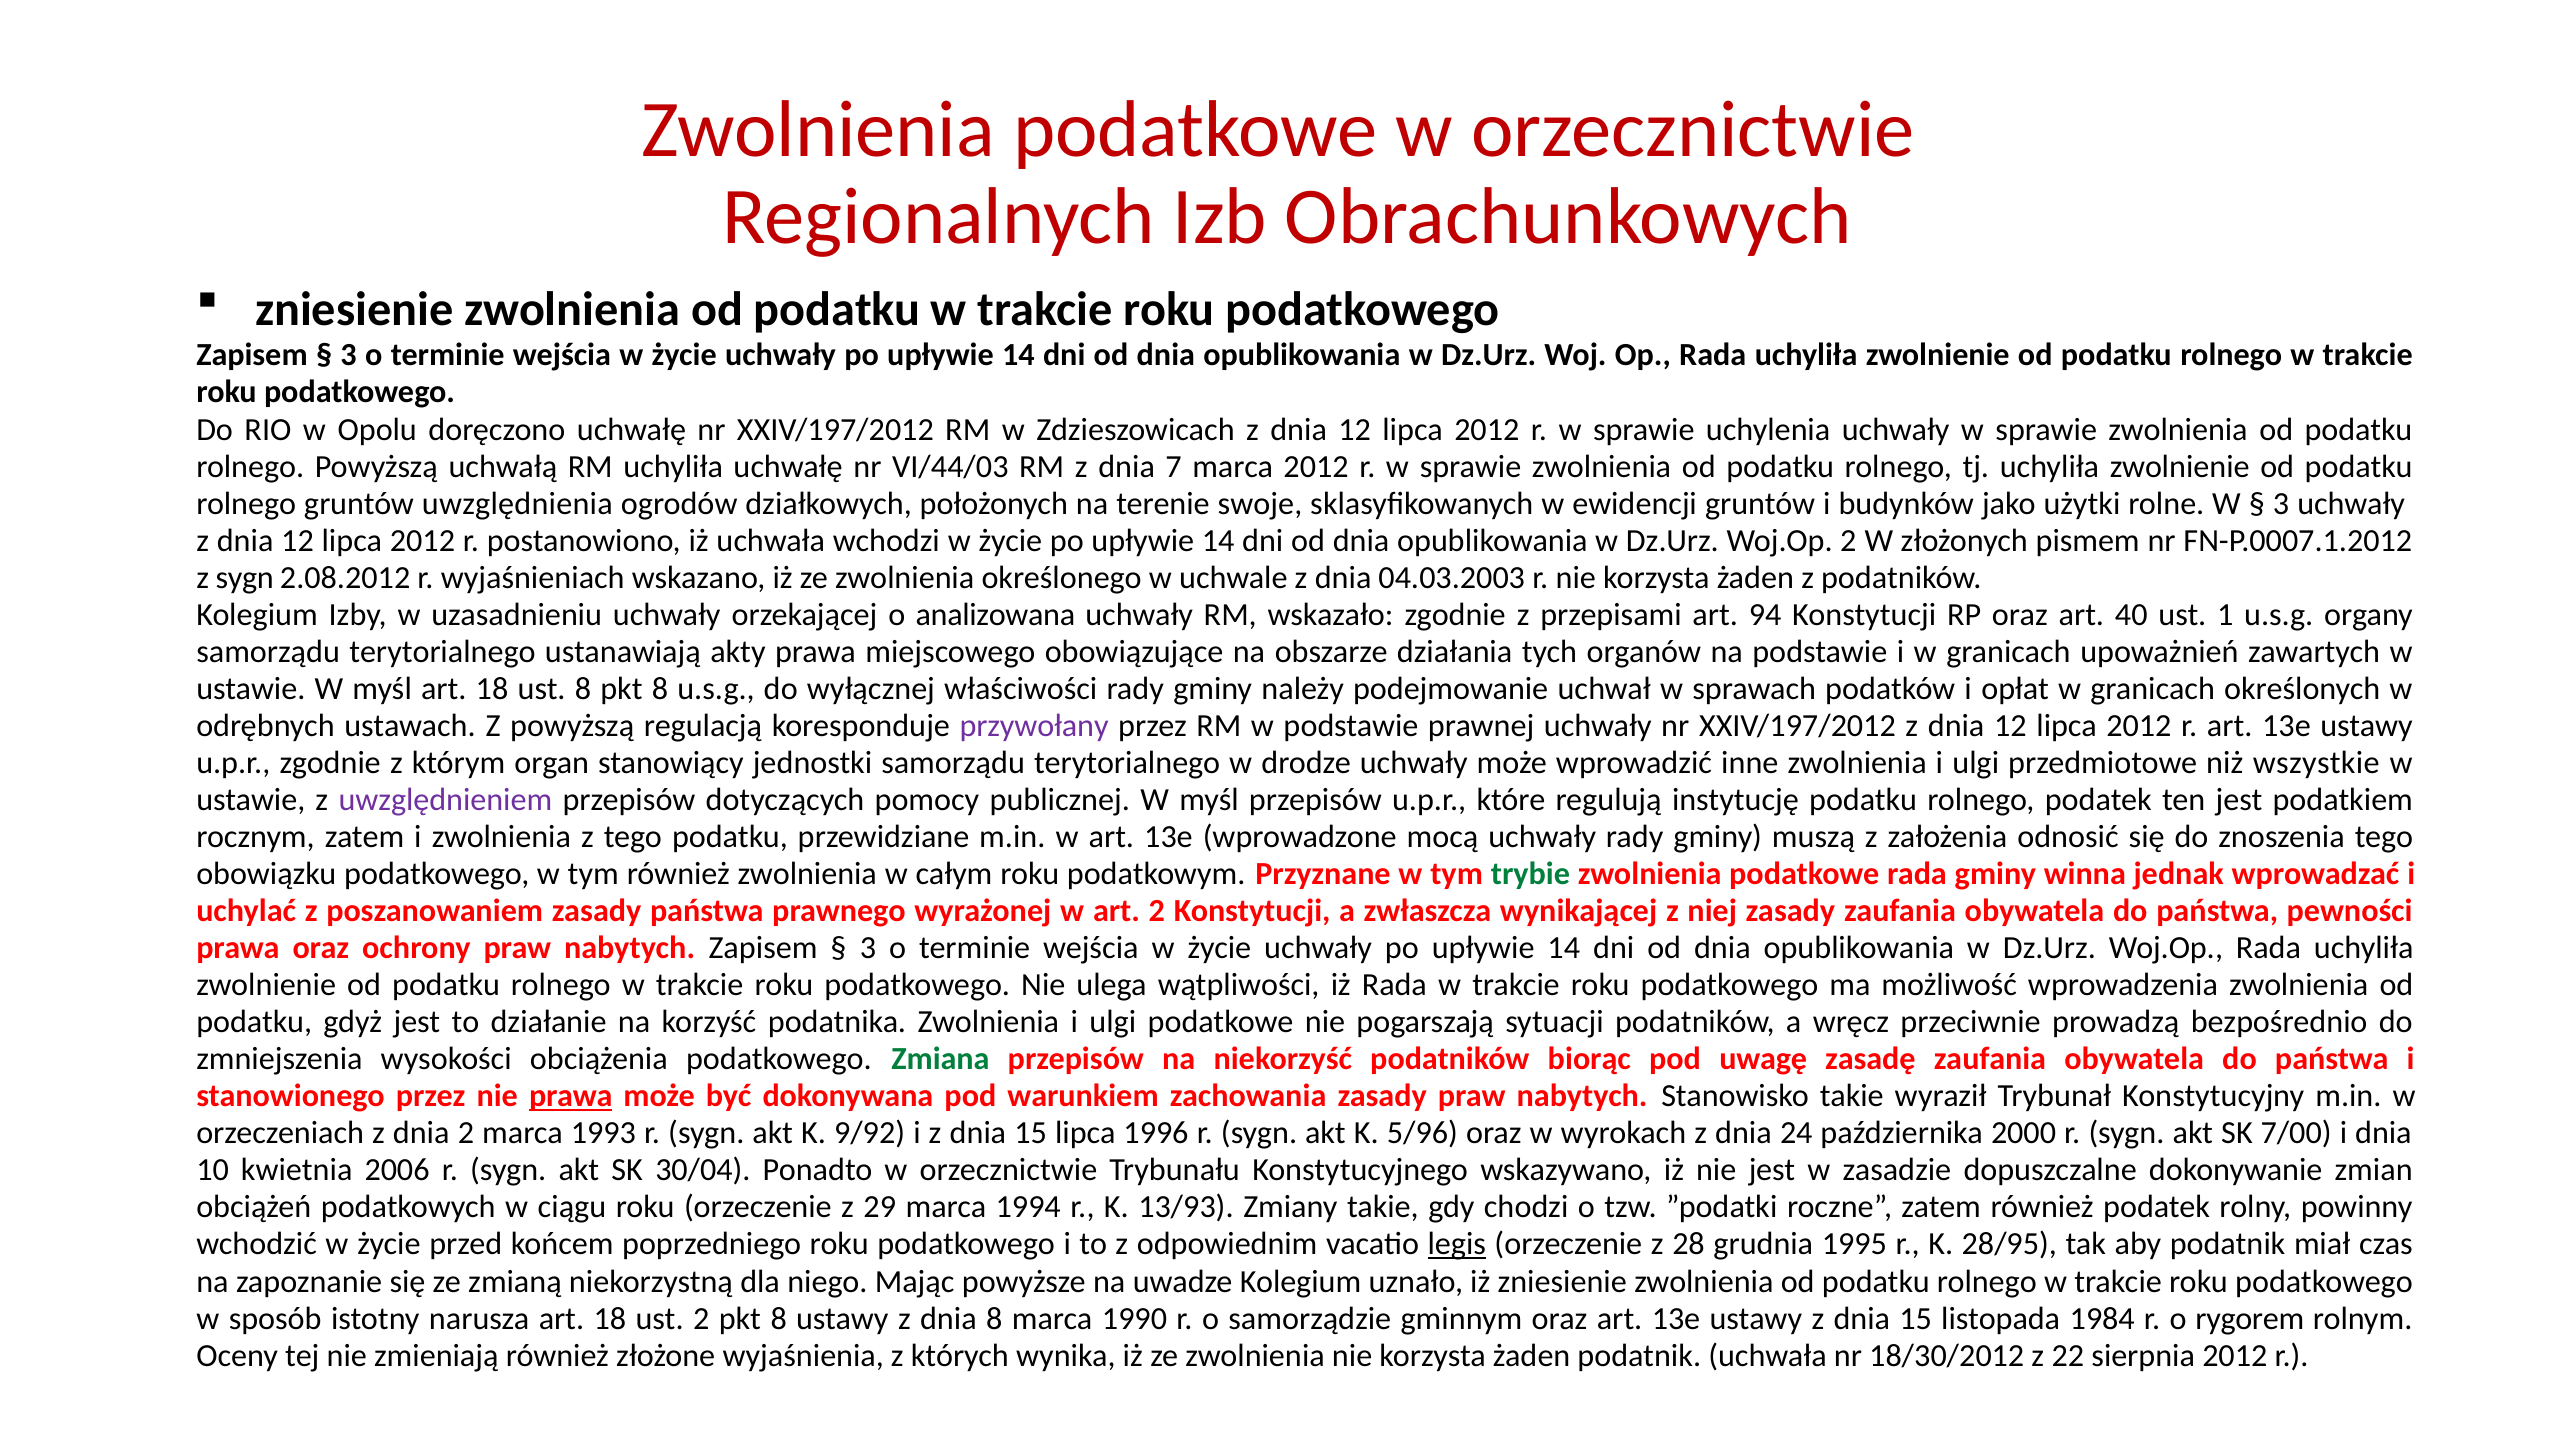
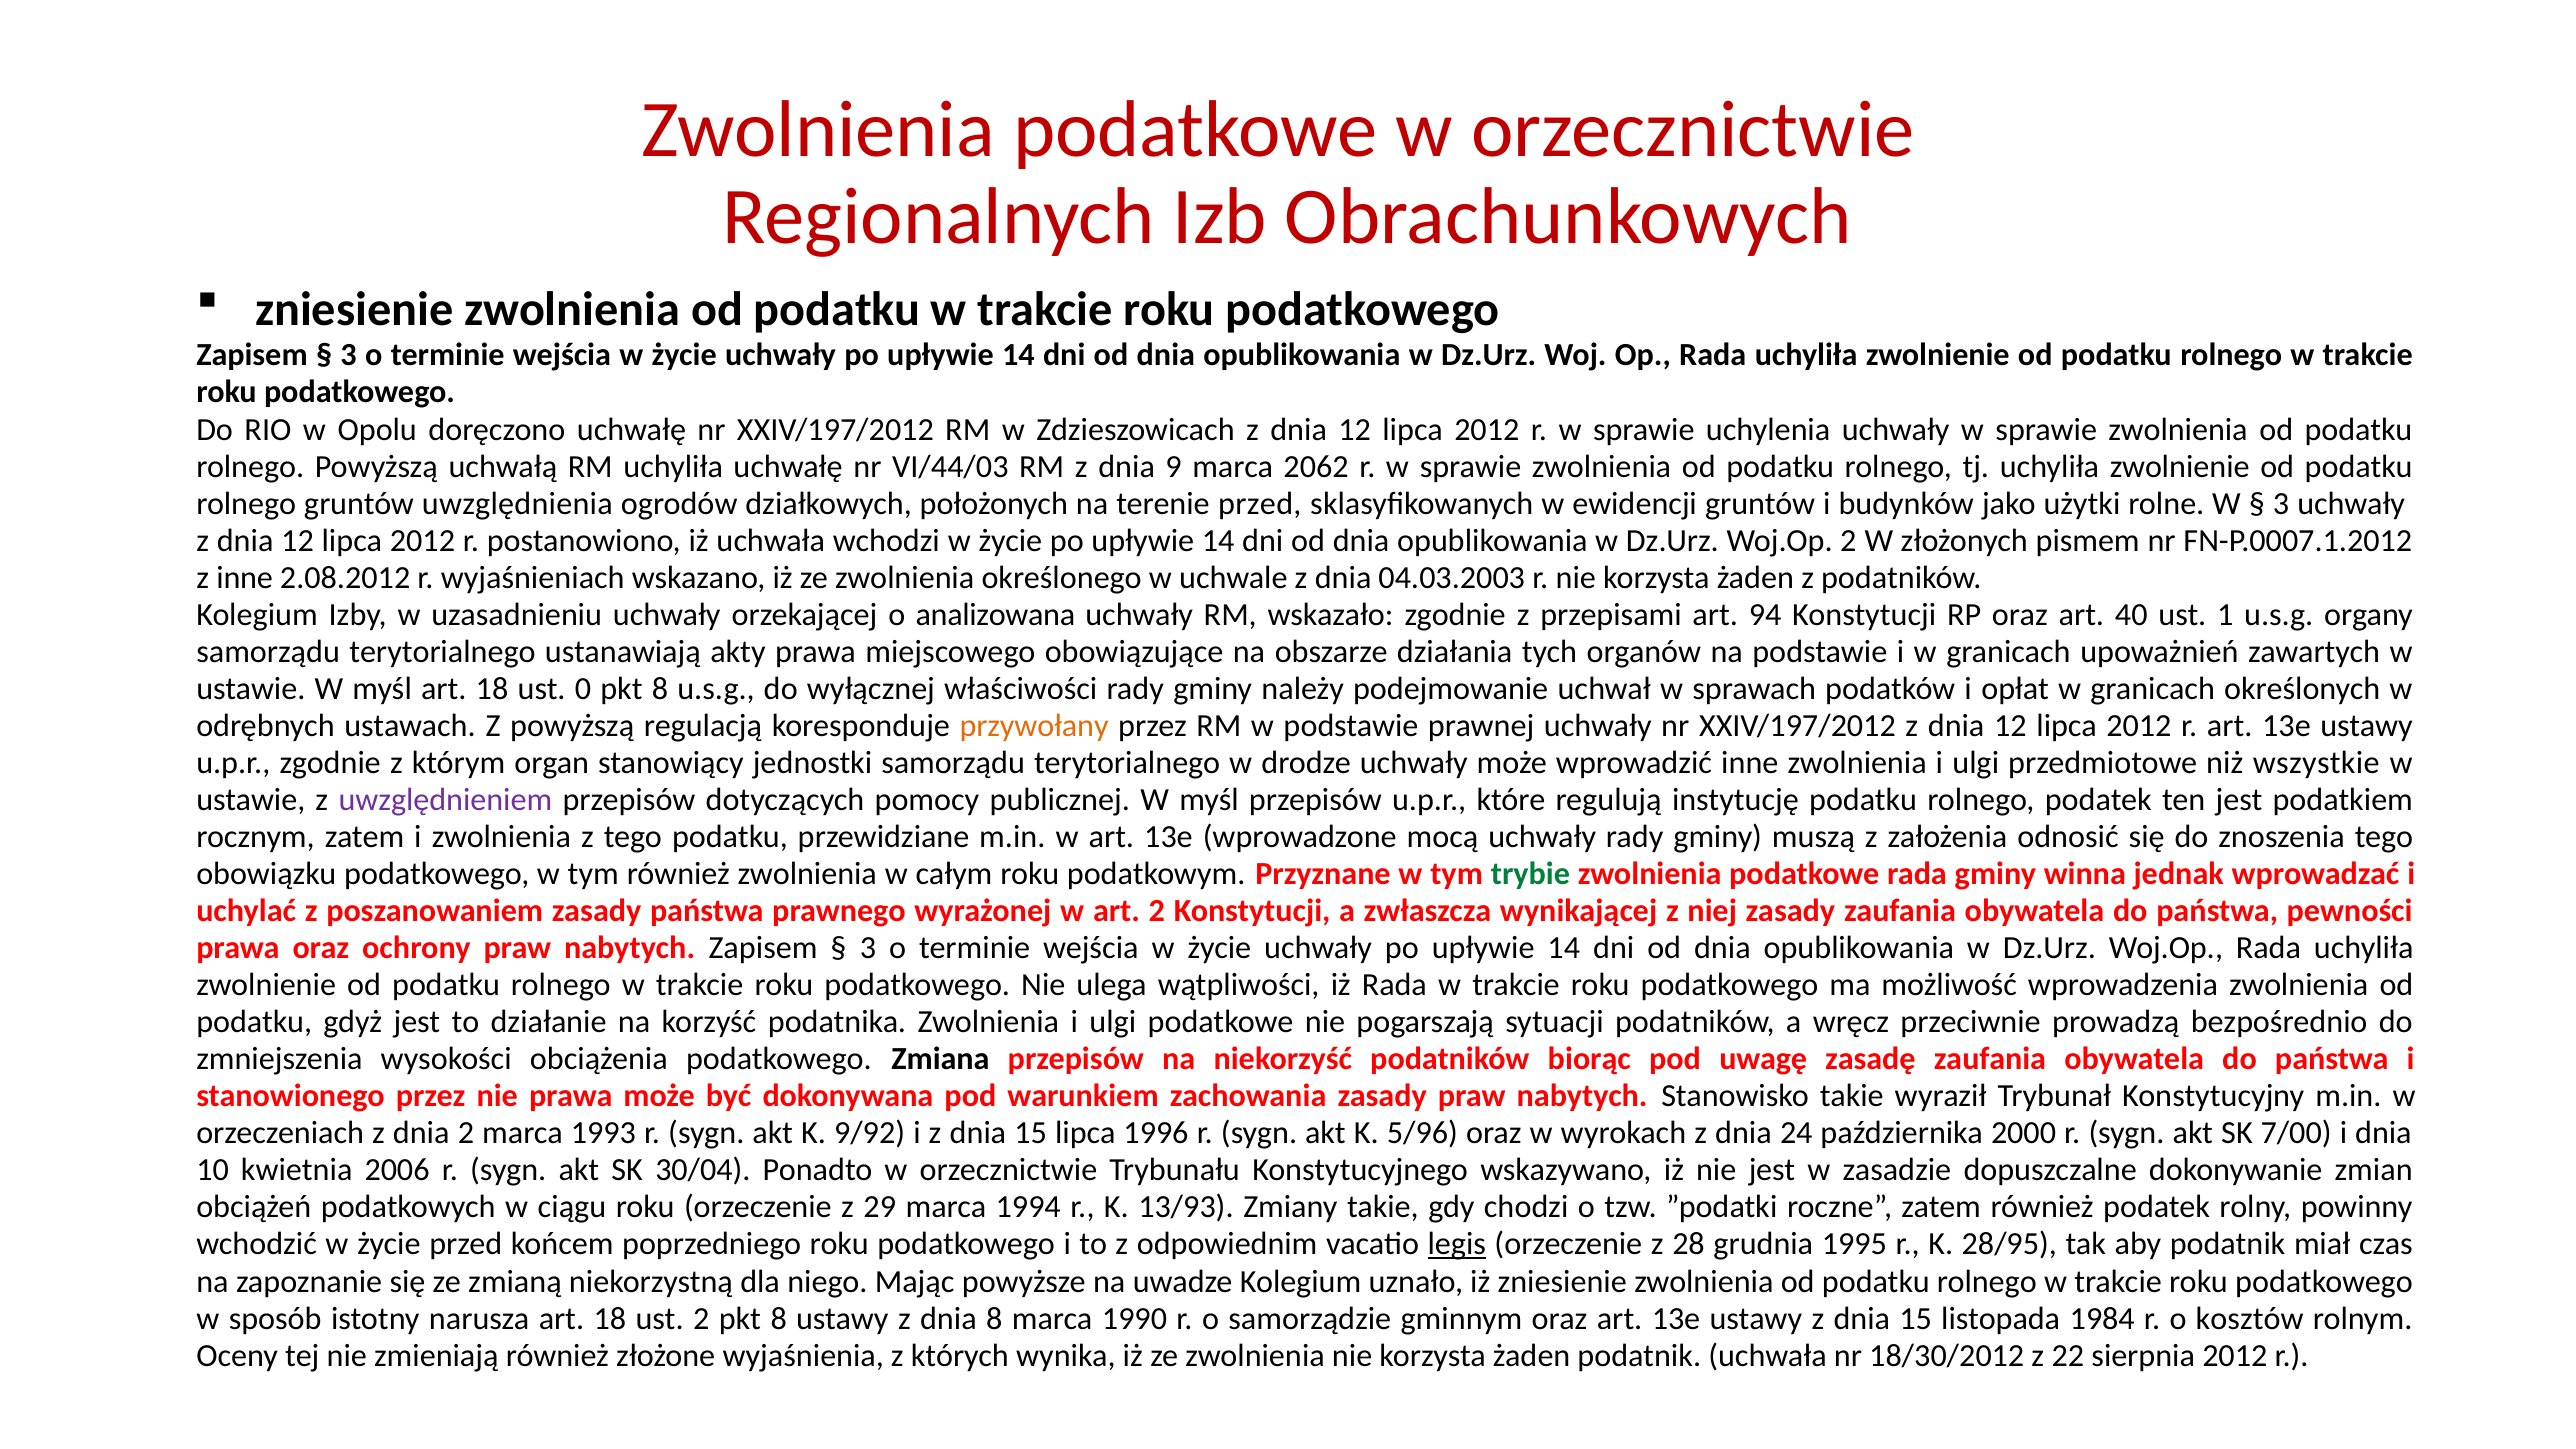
7: 7 -> 9 (1174, 466)
marca 2012: 2012 -> 2062 (1316, 466)
terenie swoje: swoje -> przed (1260, 503)
z sygn: sygn -> inne (245, 578)
ust 8: 8 -> 0 (583, 689)
przywołany colour: purple -> orange (1034, 726)
Zmiana colour: green -> black (940, 1059)
prawa underline: present -> none (571, 1096)
rygorem: rygorem -> kosztów (2250, 1318)
